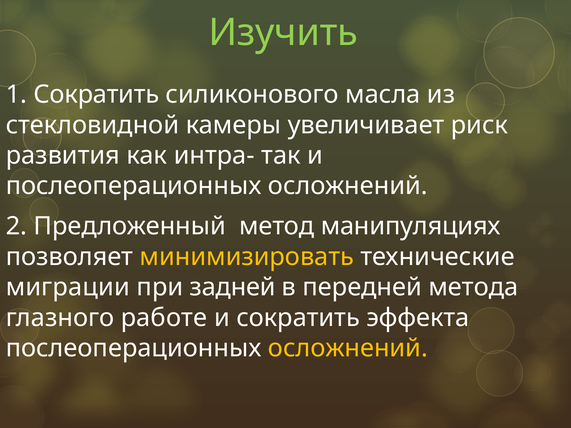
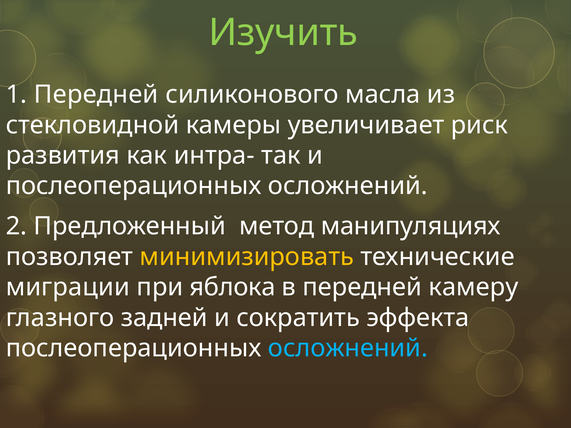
1 Сократить: Сократить -> Передней (96, 95)
задней: задней -> яблока (233, 287)
метода: метода -> камеру (473, 287)
работе: работе -> задней (164, 318)
осложнений colour: yellow -> light blue (348, 348)
